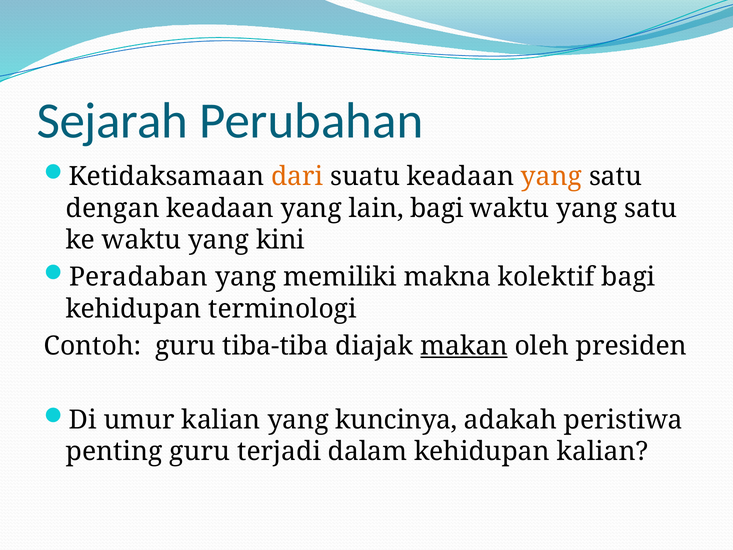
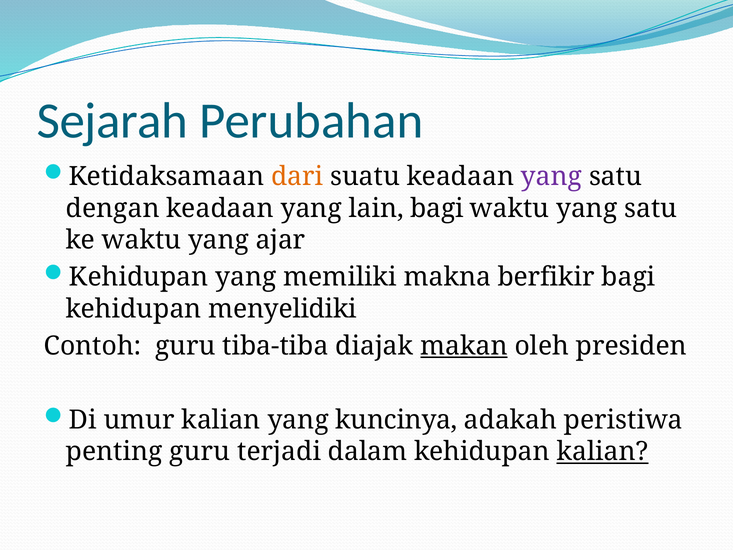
yang colour: orange -> purple (552, 176)
kini: kini -> ajar (281, 240)
Peradaban: Peradaban -> Kehidupan (139, 277)
kolektif: kolektif -> berfikir (546, 277)
terminologi: terminologi -> menyelidiki (283, 309)
kalian underline: none -> present (603, 452)
